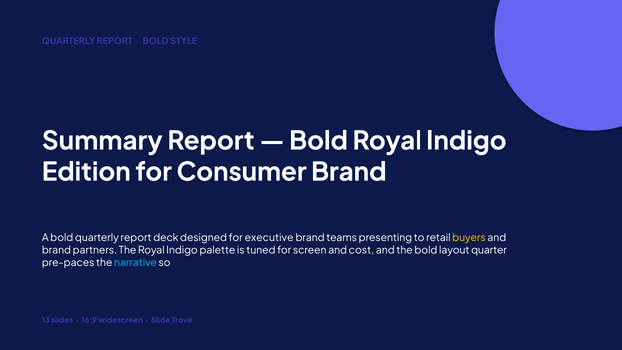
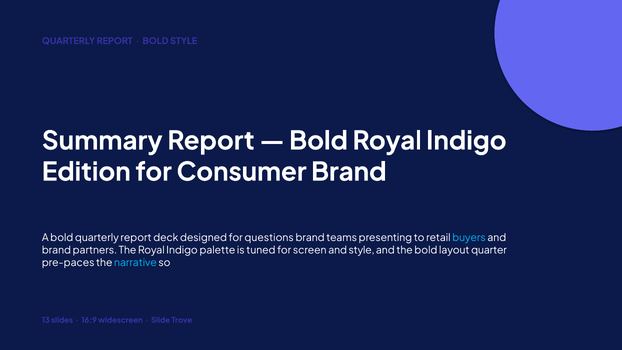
executive: executive -> questions (269, 238)
buyers colour: yellow -> light blue (469, 238)
and cost: cost -> style (362, 250)
